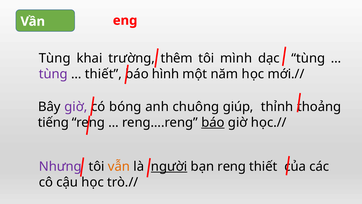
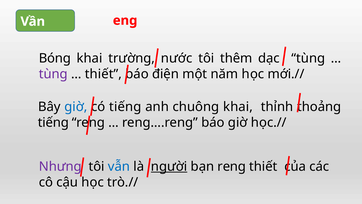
Tùng: Tùng -> Bóng (55, 58)
thêm: thêm -> nước (177, 58)
mình: mình -> thêm (236, 58)
hình: hình -> điện (165, 74)
giờ colour: purple -> blue (76, 107)
bóng: bóng -> tiếng (125, 107)
chuông giúp: giúp -> khai (238, 107)
báo underline: present -> none (213, 122)
vẫn colour: orange -> blue (119, 166)
